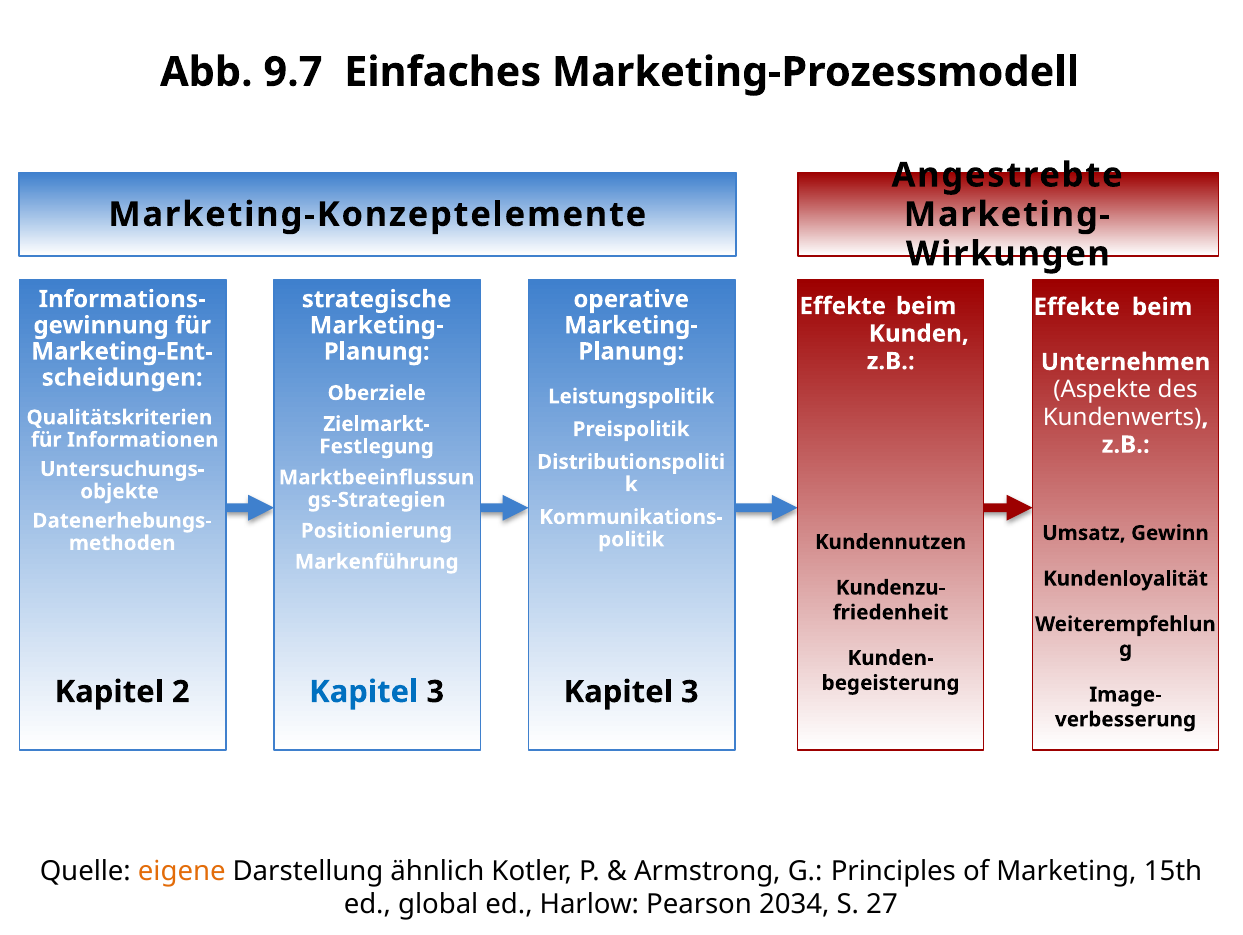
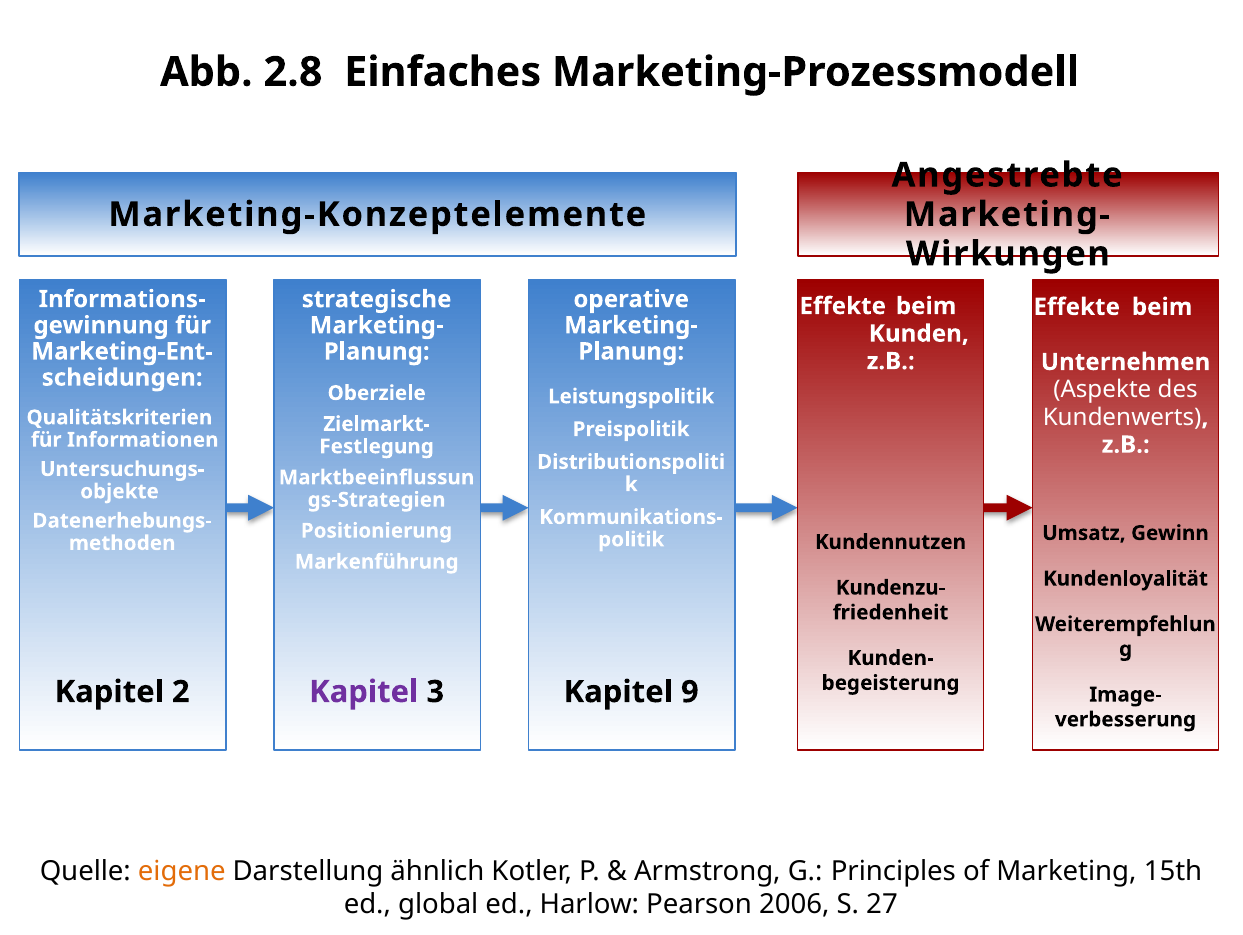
9.7: 9.7 -> 2.8 (293, 72)
Kapitel colour: blue -> purple (364, 692)
3 Kapitel 3: 3 -> 9 (690, 692)
2034: 2034 -> 2006 (794, 904)
